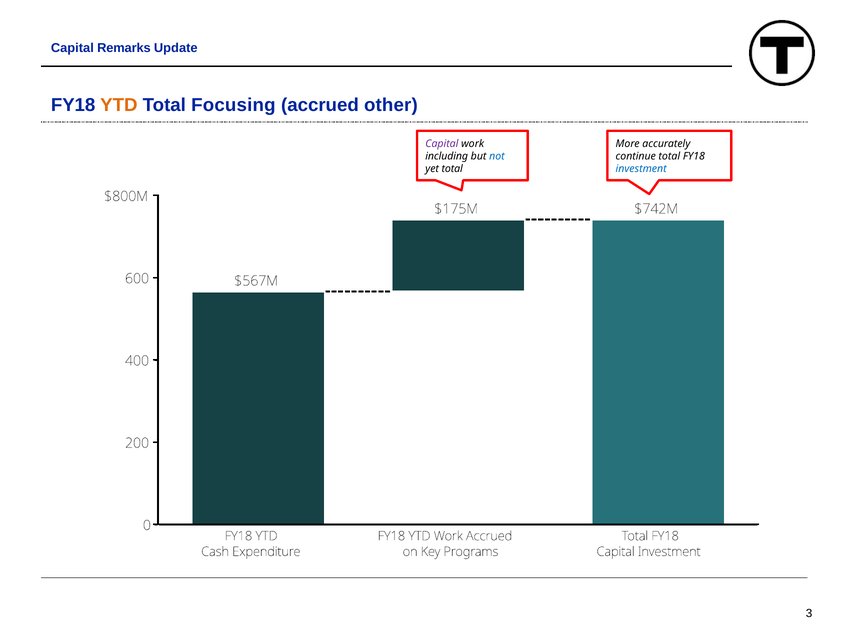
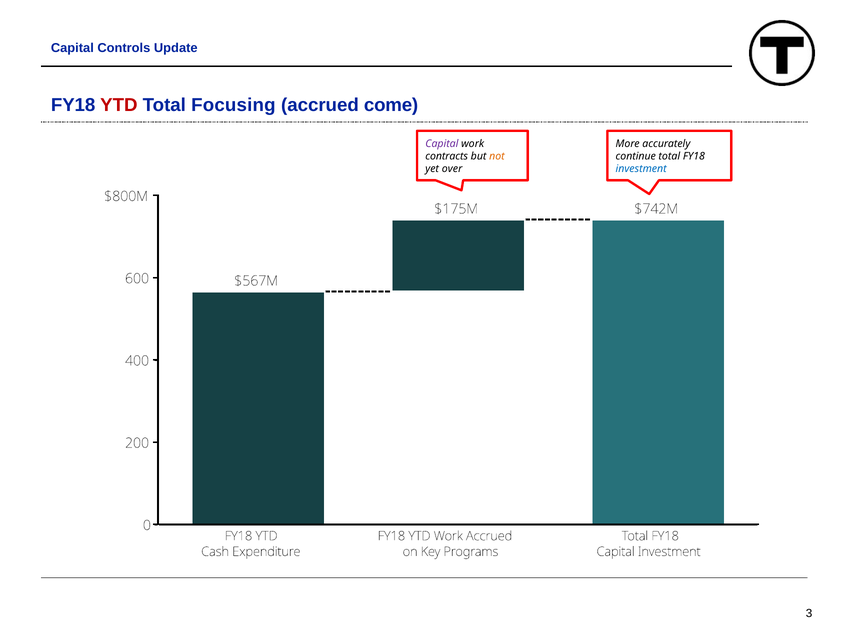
Remarks: Remarks -> Controls (124, 48)
YTD colour: orange -> red (119, 105)
other: other -> come (391, 105)
including: including -> contracts (447, 156)
not colour: blue -> orange (497, 156)
yet total: total -> over (452, 169)
